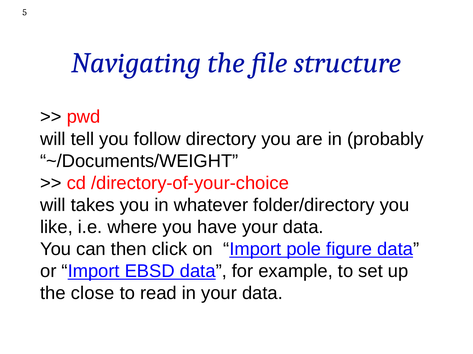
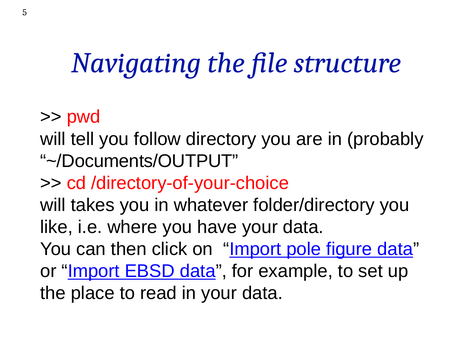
~/Documents/WEIGHT: ~/Documents/WEIGHT -> ~/Documents/OUTPUT (139, 161)
close: close -> place (93, 294)
